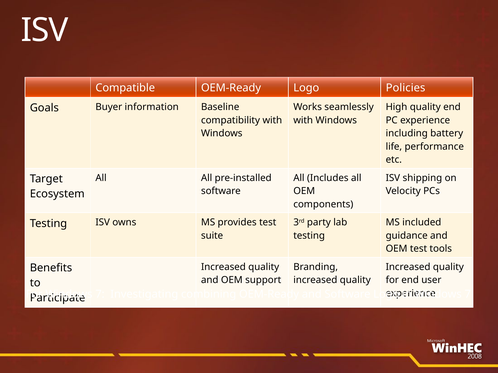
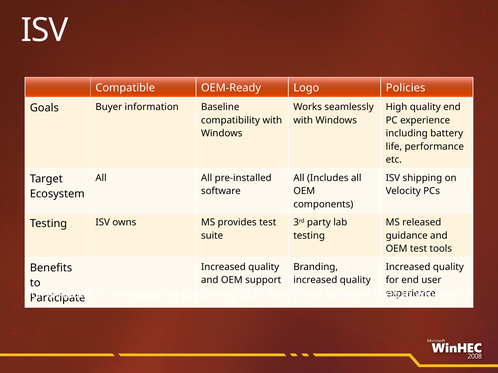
included: included -> released (422, 223)
